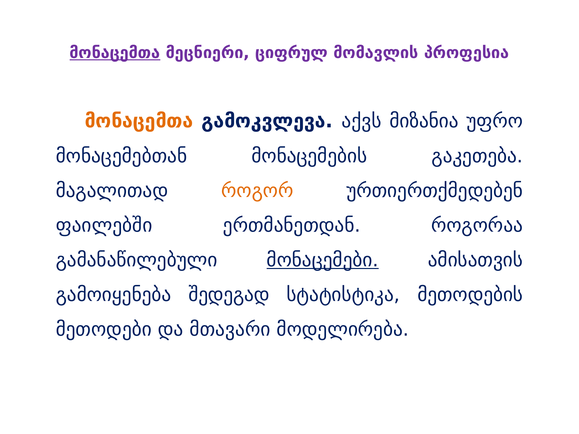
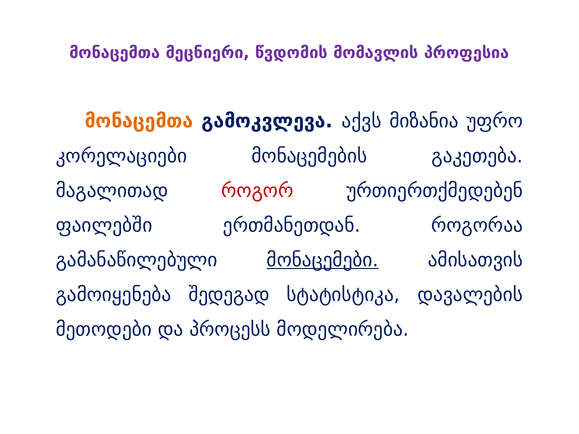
მონაცემთა underline: present -> none (115, 53)
ციფრულ: ციფრულ -> წვდომის (291, 53)
მონაცემებთან: მონაცემებთან -> კორელაციები (121, 156)
როგორ colour: orange -> red (257, 191)
მეთოდების: მეთოდების -> დავალების (470, 295)
მთავარი: მთავარი -> პროცესს (230, 330)
